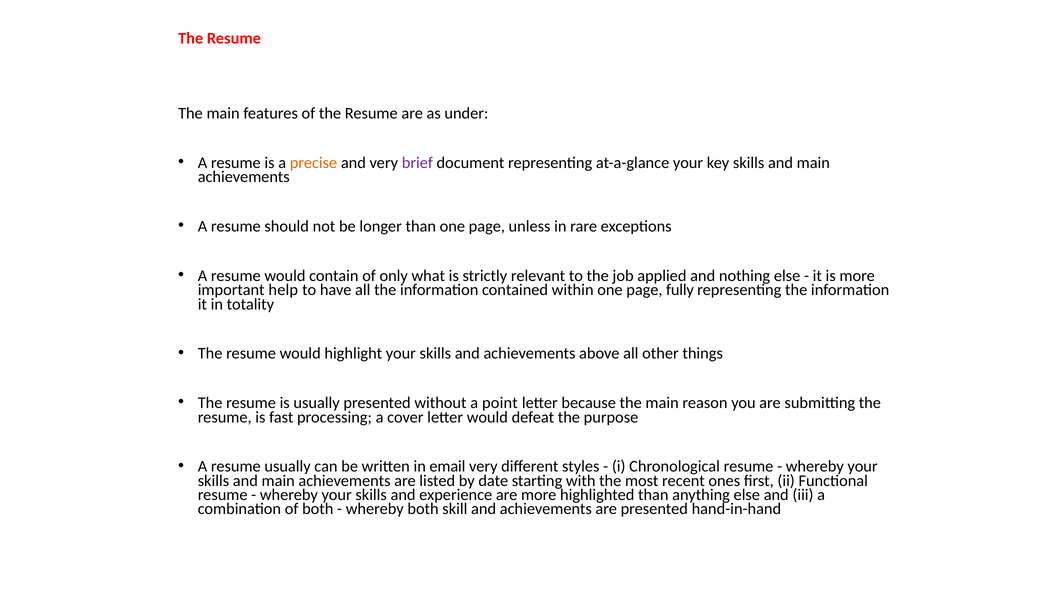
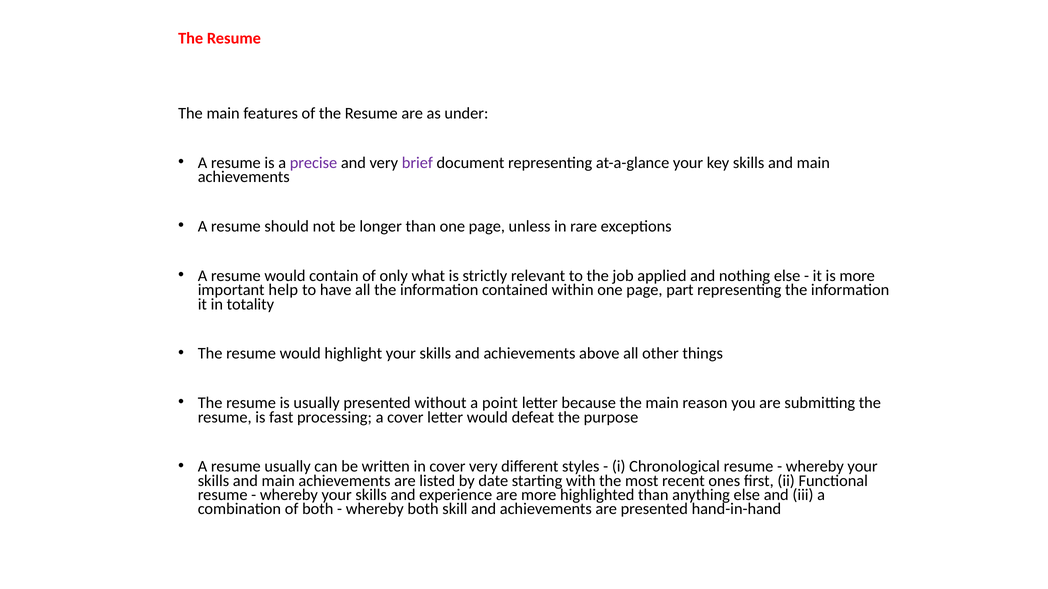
precise colour: orange -> purple (313, 163)
fully: fully -> part (680, 290)
in email: email -> cover (447, 467)
